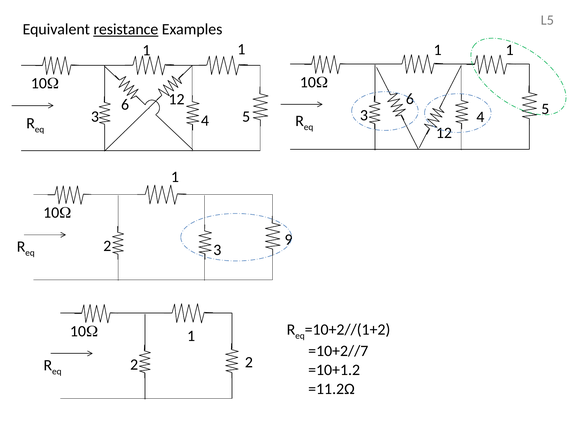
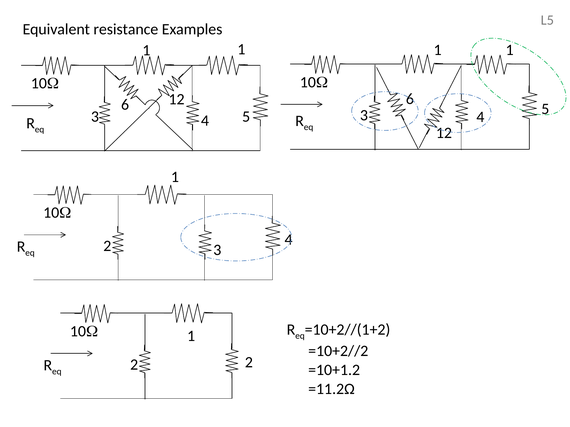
resistance underline: present -> none (126, 29)
2 9: 9 -> 4 (289, 240)
=10+2//7: =10+2//7 -> =10+2//2 (338, 352)
